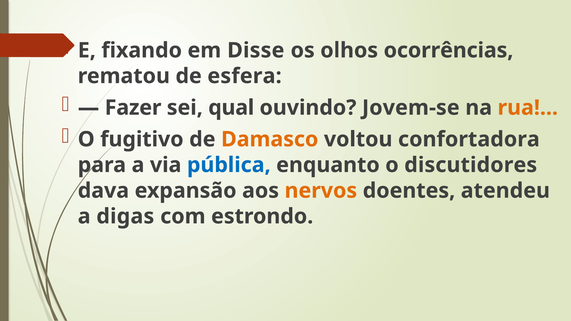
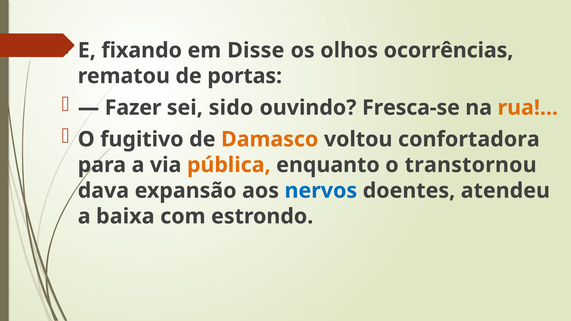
esfera: esfera -> portas (245, 76)
qual: qual -> sido (231, 108)
Jovem-se: Jovem-se -> Fresca-se (411, 108)
pública colour: blue -> orange (229, 165)
discutidores: discutidores -> transtornou (471, 165)
nervos colour: orange -> blue (321, 191)
digas: digas -> baixa (125, 216)
